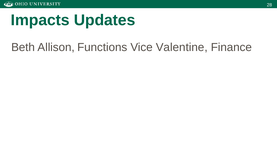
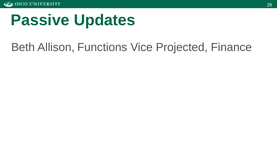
Impacts: Impacts -> Passive (40, 20)
Valentine: Valentine -> Projected (182, 47)
